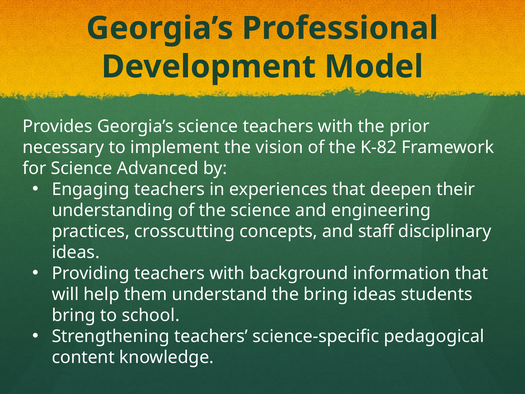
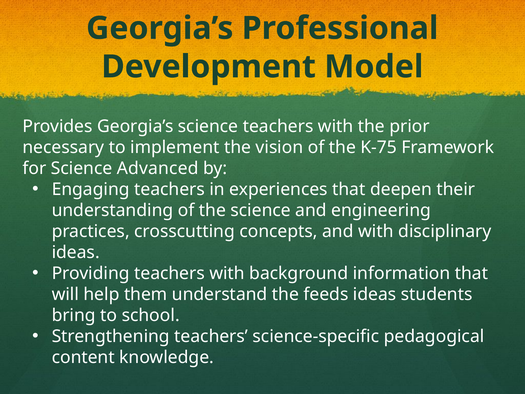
K-82: K-82 -> K-75 (379, 147)
and staff: staff -> with (376, 231)
the bring: bring -> feeds (326, 294)
